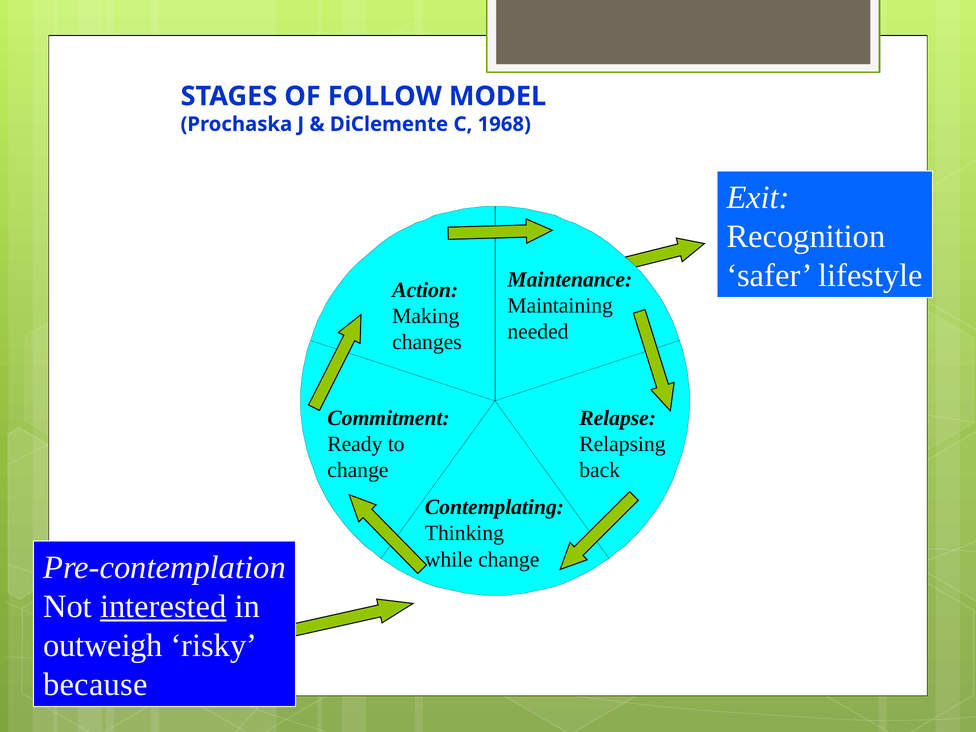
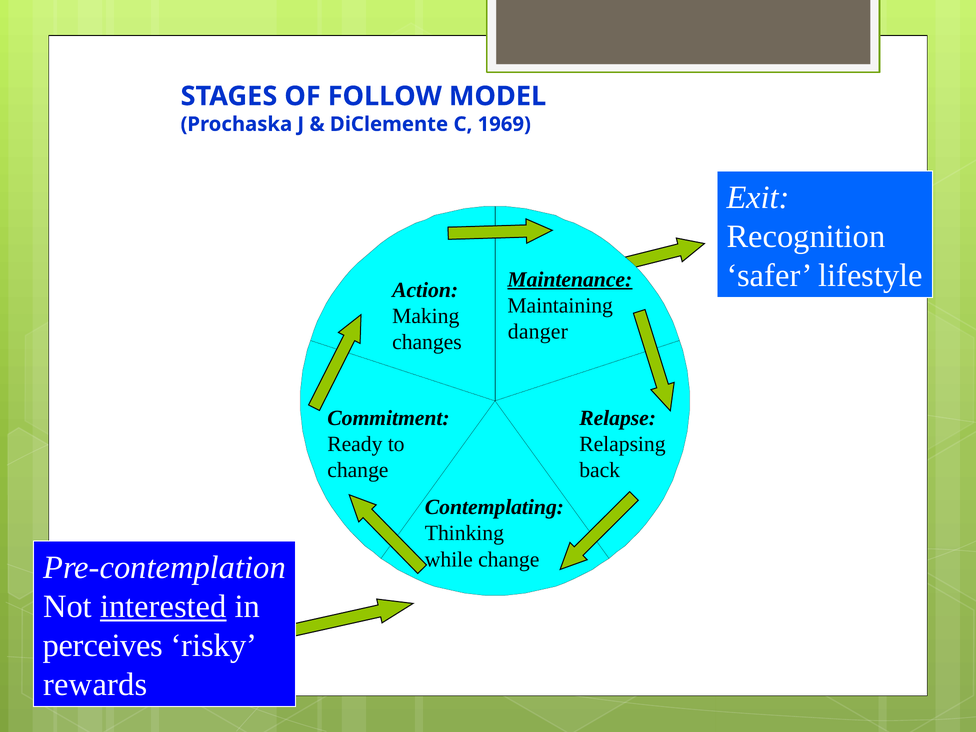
1968: 1968 -> 1969 (504, 124)
Maintenance underline: none -> present (570, 280)
needed: needed -> danger (538, 332)
outweigh: outweigh -> perceives (103, 646)
because: because -> rewards (95, 685)
